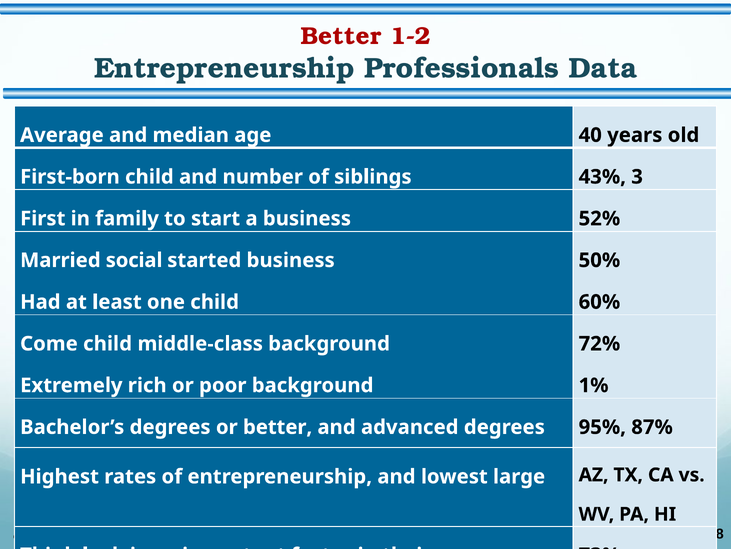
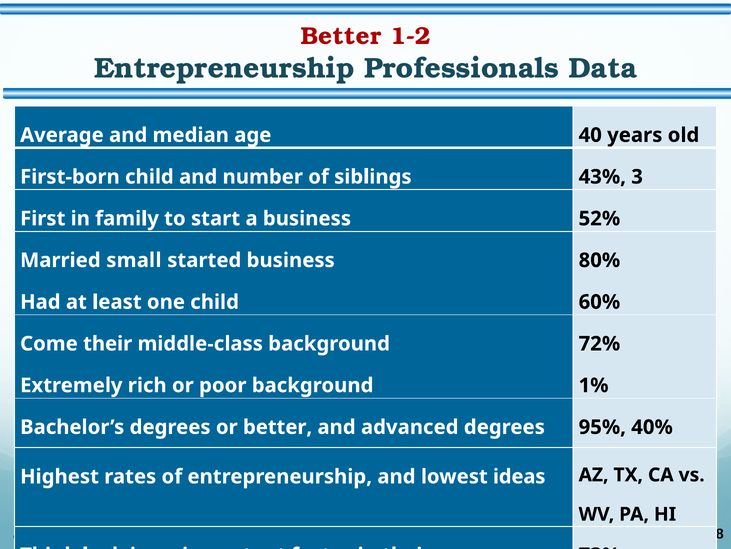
social: social -> small (134, 260)
50%: 50% -> 80% (599, 260)
Come child: child -> their (108, 343)
87%: 87% -> 40% (652, 427)
large: large -> ideas (519, 476)
